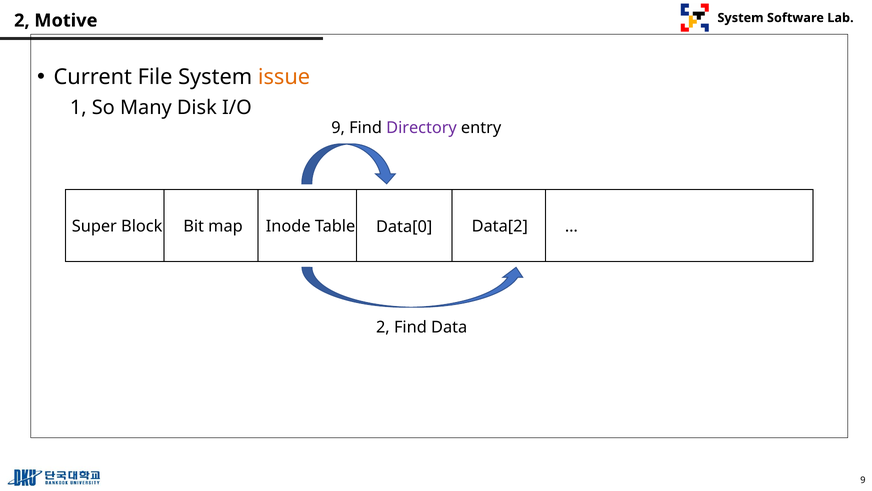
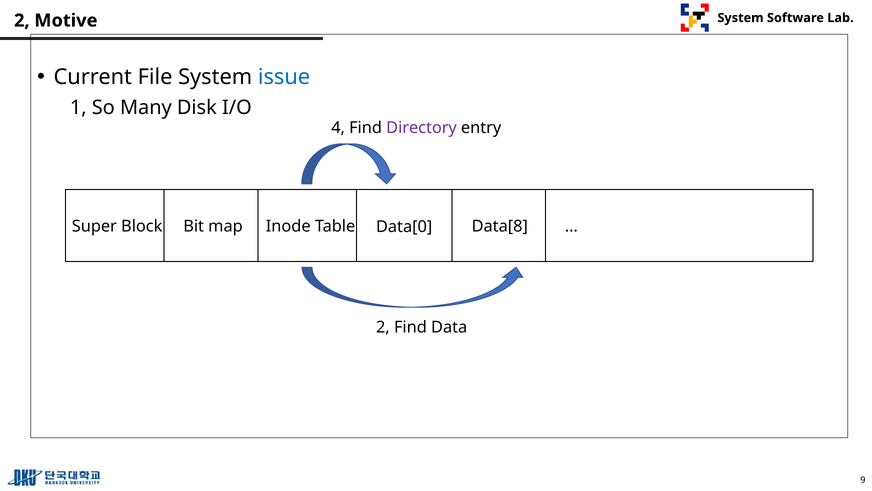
issue colour: orange -> blue (284, 77)
9: 9 -> 4 (338, 128)
Data[2: Data[2 -> Data[8 (500, 226)
